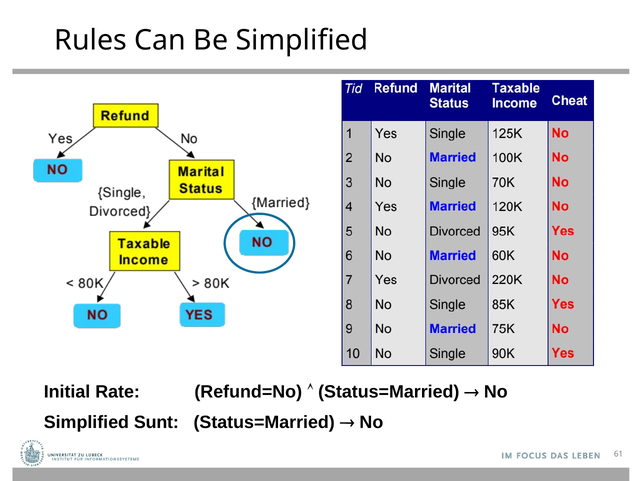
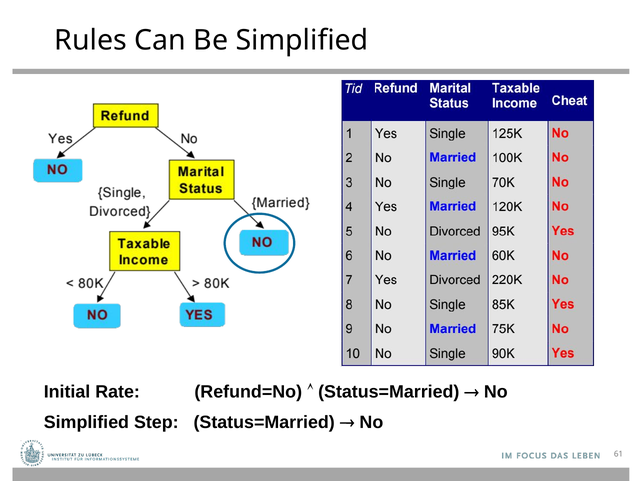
Sunt: Sunt -> Step (156, 423)
